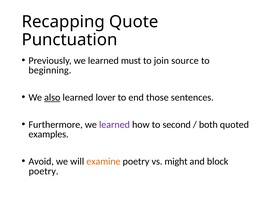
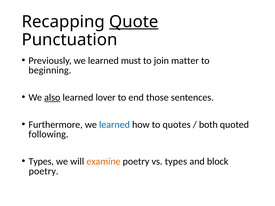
Quote underline: none -> present (134, 22)
source: source -> matter (185, 61)
learned colour: purple -> blue (114, 125)
second: second -> quotes (177, 125)
examples: examples -> following (48, 134)
Avoid: Avoid -> Types (41, 162)
vs might: might -> types (176, 162)
